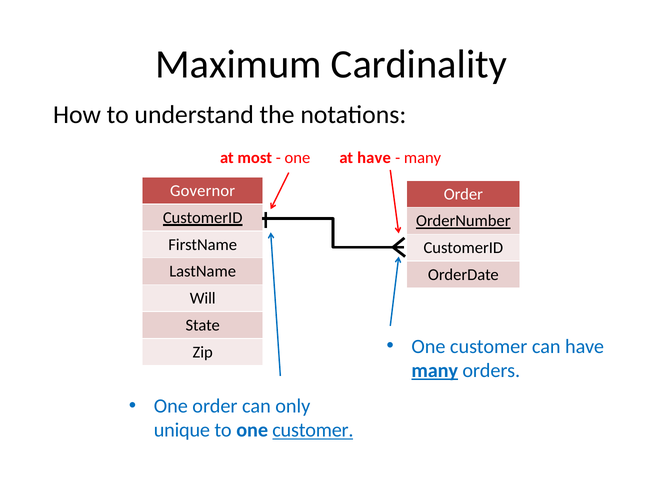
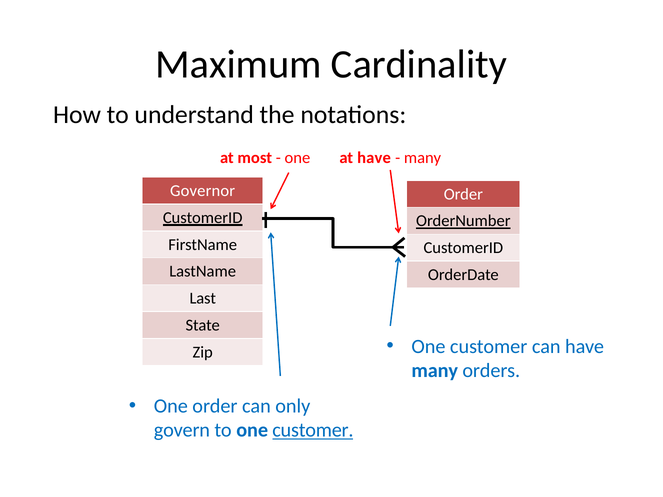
Will: Will -> Last (203, 298)
many underline: present -> none (435, 371)
unique: unique -> govern (182, 431)
